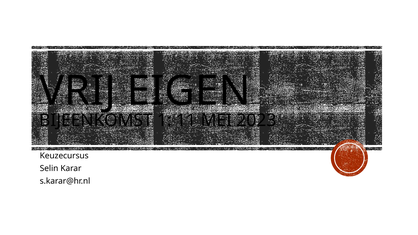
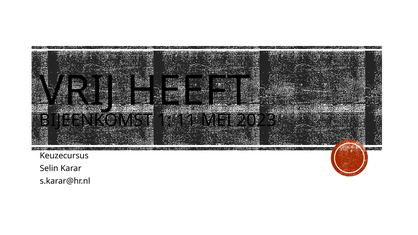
EIGEN: EIGEN -> HEEFT (189, 91)
